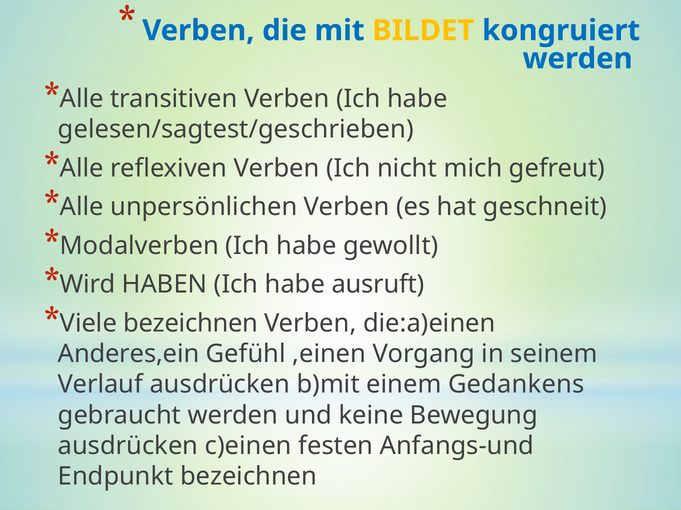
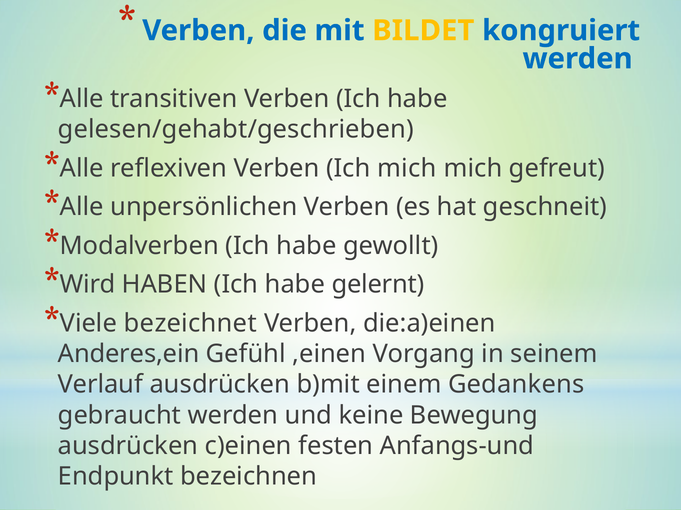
gelesen/sagtest/geschrieben: gelesen/sagtest/geschrieben -> gelesen/gehabt/geschrieben (236, 130)
Ich nicht: nicht -> mich (407, 168)
ausruft: ausruft -> gelernt (378, 285)
Viele bezeichnen: bezeichnen -> bezeichnet (190, 324)
